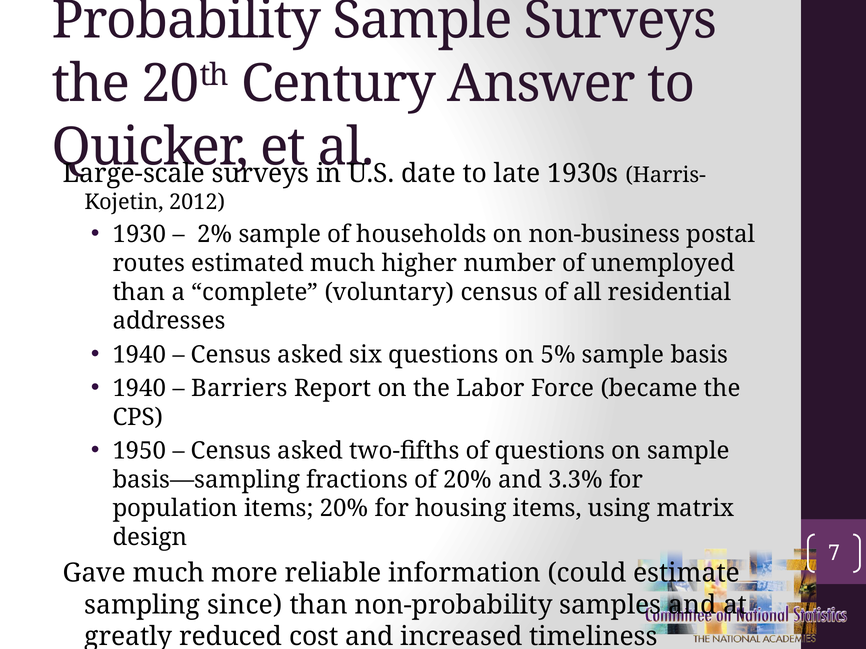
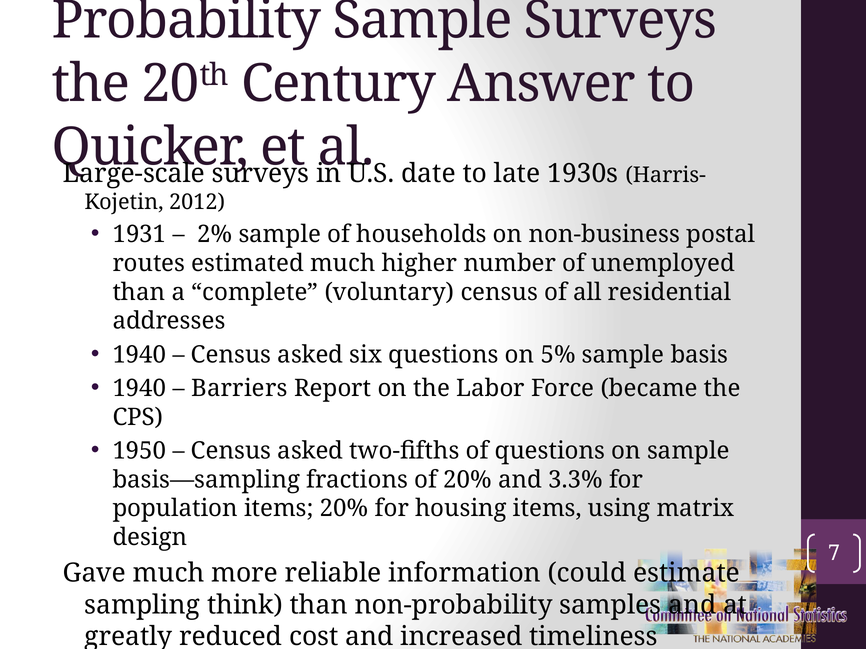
1930: 1930 -> 1931 (139, 235)
since: since -> think (245, 605)
